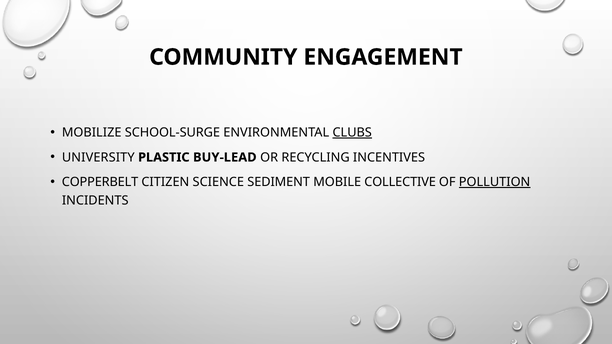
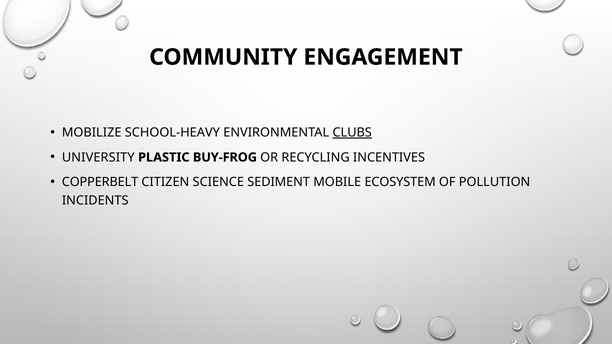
SCHOOL-SURGE: SCHOOL-SURGE -> SCHOOL-HEAVY (172, 133)
BUY-LEAD: BUY-LEAD -> BUY-FROG (225, 157)
COLLECTIVE: COLLECTIVE -> ECOSYSTEM (400, 182)
POLLUTION underline: present -> none (495, 182)
